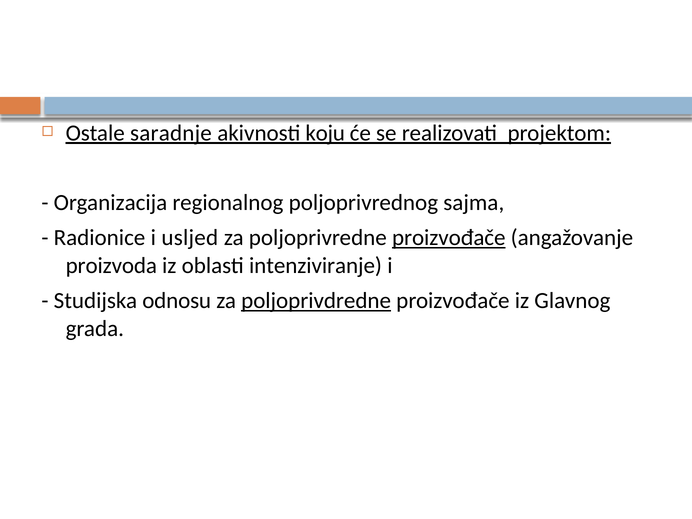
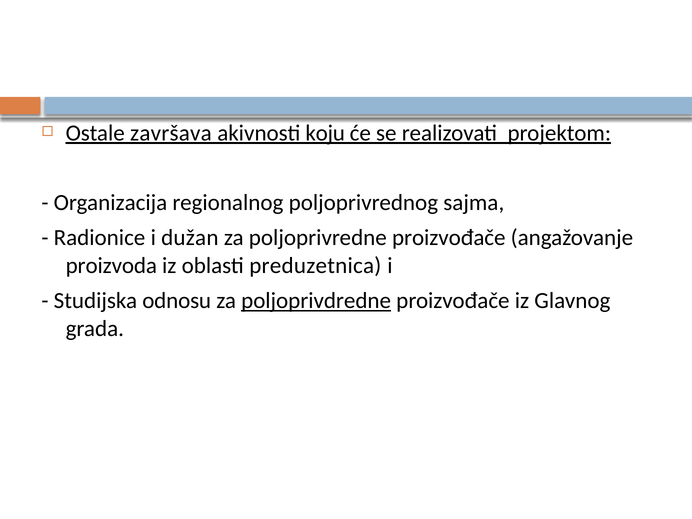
saradnje: saradnje -> završava (171, 133)
usljed: usljed -> dužan (190, 238)
proizvođače underline: present -> none (449, 238)
intenziviranje: intenziviranje -> preduzetnica (315, 266)
